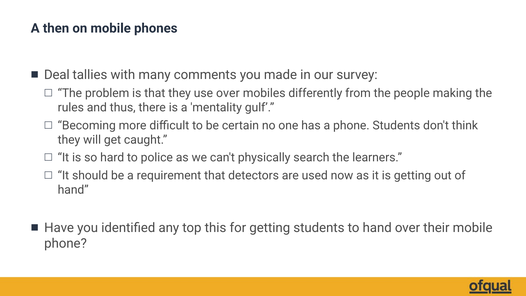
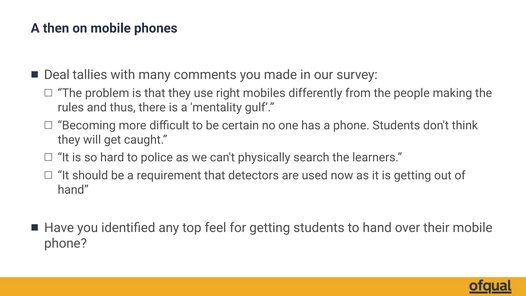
use over: over -> right (228, 93)
this: this -> feel (216, 228)
